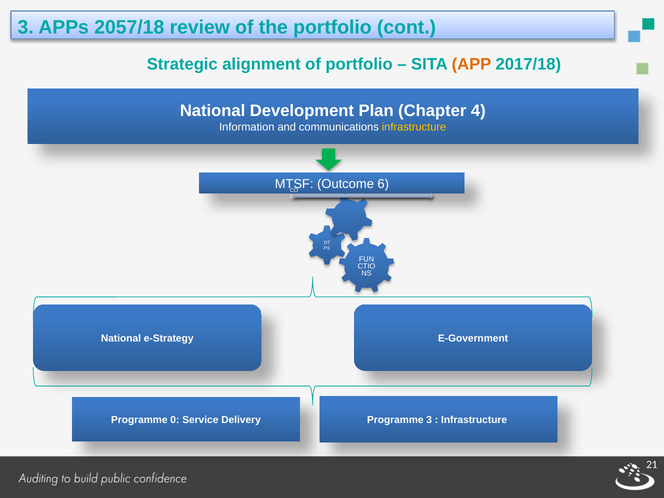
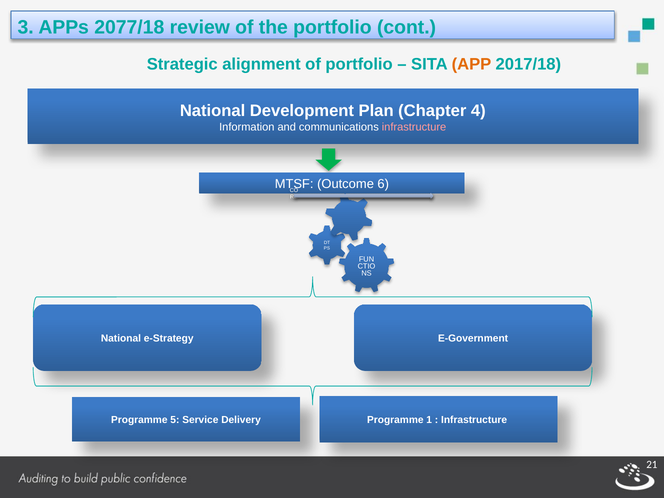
2057/18: 2057/18 -> 2077/18 (129, 27)
infrastructure colour: yellow -> pink (414, 127)
0: 0 -> 5 (175, 420)
Programme 3: 3 -> 1 (429, 420)
